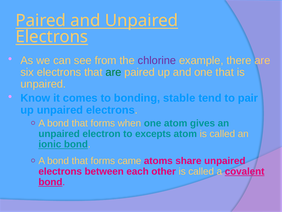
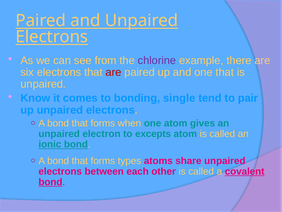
are colour: green -> red (113, 72)
stable: stable -> single (179, 98)
came: came -> types (129, 160)
